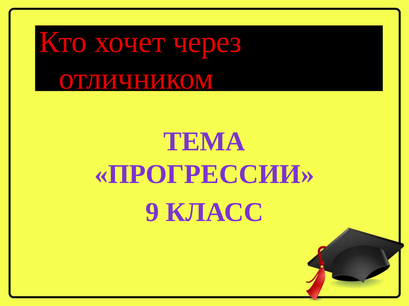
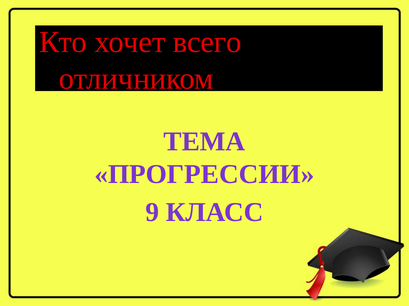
через: через -> всего (207, 42)
